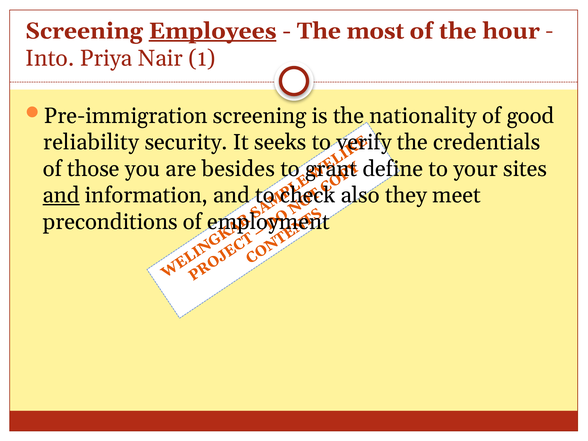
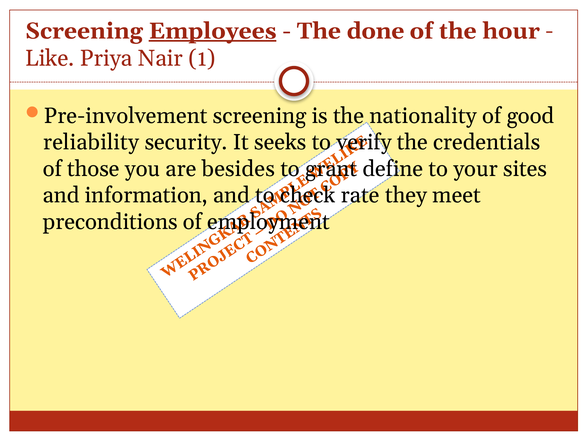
most: most -> done (375, 31)
Into: Into -> Like (50, 58)
Pre-immigration: Pre-immigration -> Pre-involvement (126, 116)
and underline: present -> none (61, 195)
also: also -> rate (360, 195)
